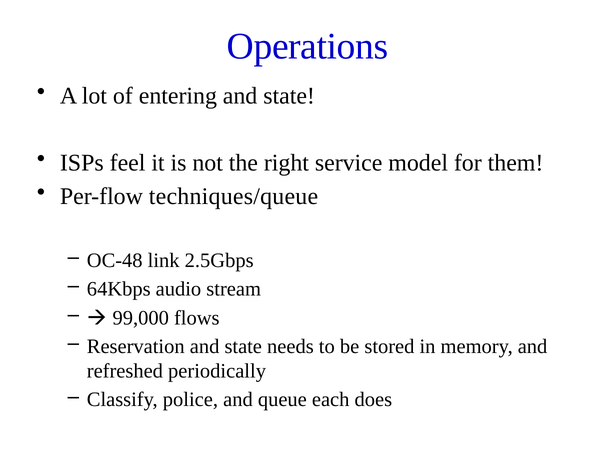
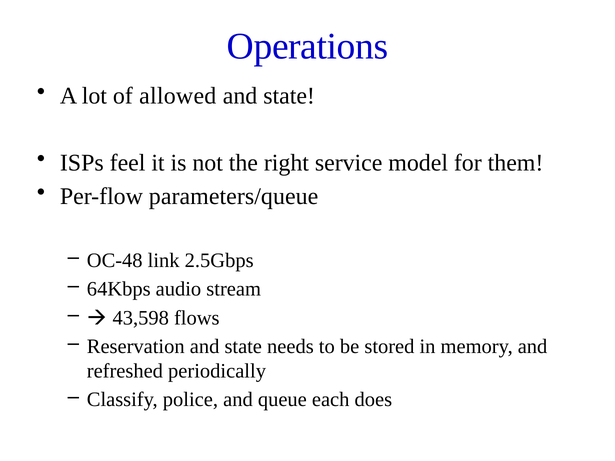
entering: entering -> allowed (178, 96)
techniques/queue: techniques/queue -> parameters/queue (234, 197)
99,000: 99,000 -> 43,598 (141, 318)
